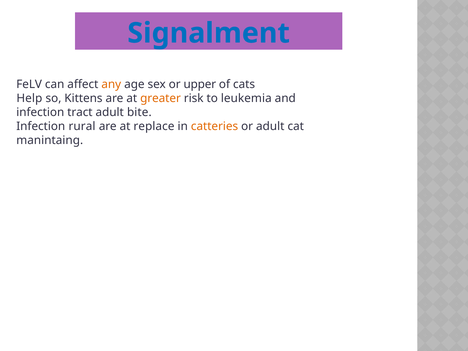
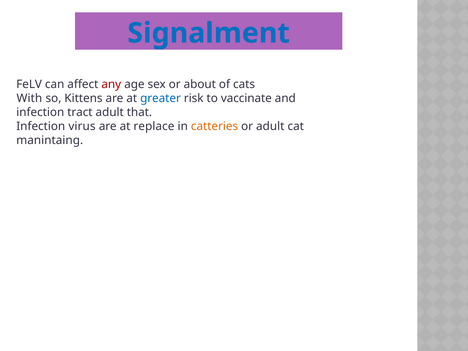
any colour: orange -> red (111, 84)
upper: upper -> about (200, 84)
Help: Help -> With (29, 98)
greater colour: orange -> blue (161, 98)
leukemia: leukemia -> vaccinate (246, 98)
bite: bite -> that (139, 112)
rural: rural -> virus (82, 126)
